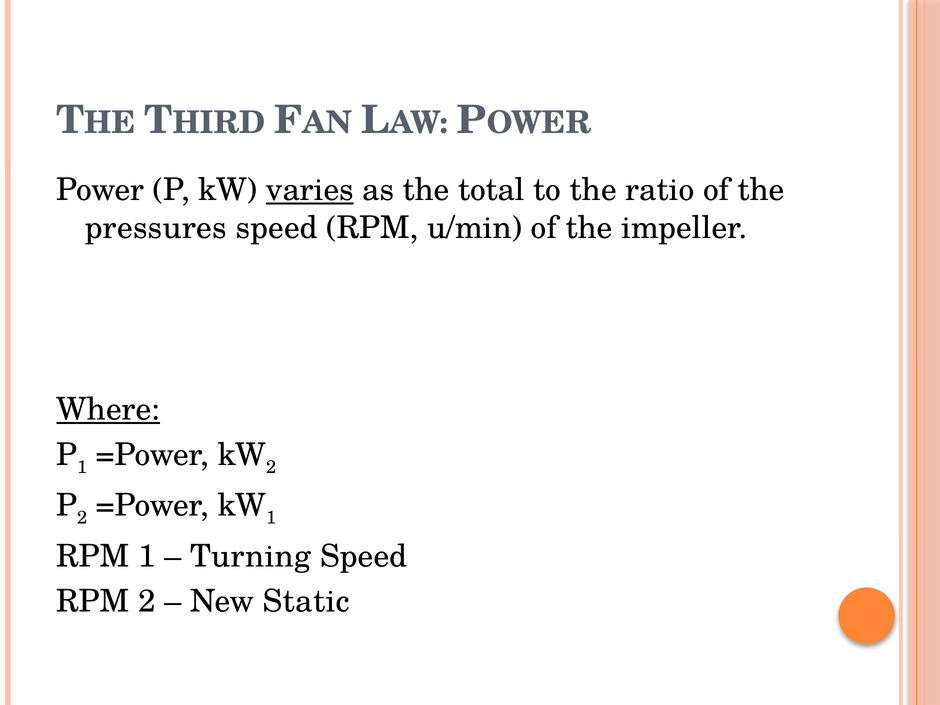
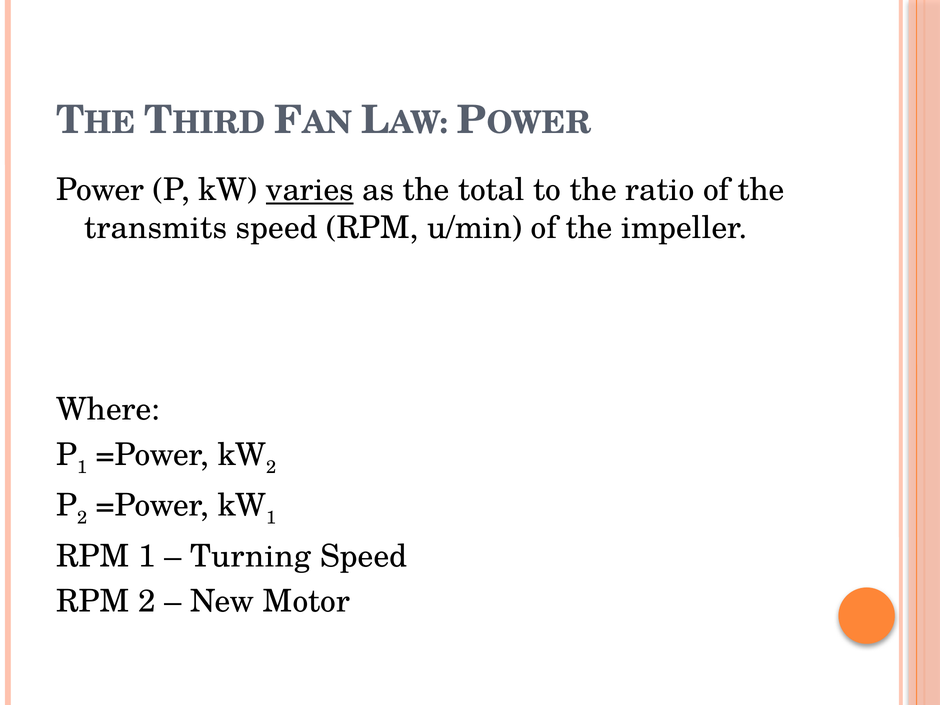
pressures: pressures -> transmits (156, 228)
Where underline: present -> none (108, 410)
Static: Static -> Motor (306, 602)
